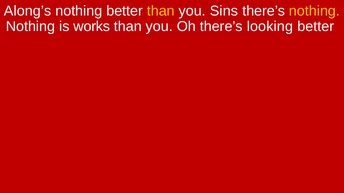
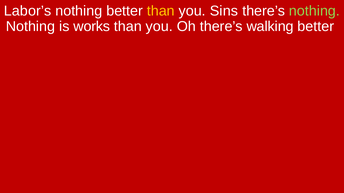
Along’s: Along’s -> Labor’s (28, 11)
nothing colour: yellow -> light green (314, 11)
looking: looking -> walking (270, 26)
